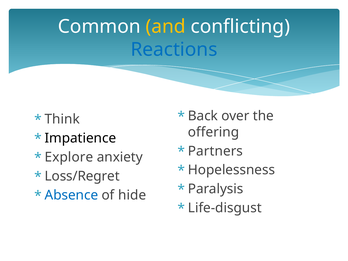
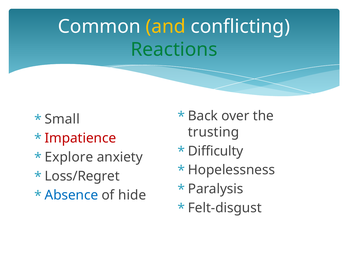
Reactions colour: blue -> green (174, 50)
Think: Think -> Small (62, 119)
offering: offering -> trusting (214, 132)
Impatience colour: black -> red (80, 138)
Partners: Partners -> Difficulty (216, 151)
Life-disgust: Life-disgust -> Felt-disgust (225, 208)
